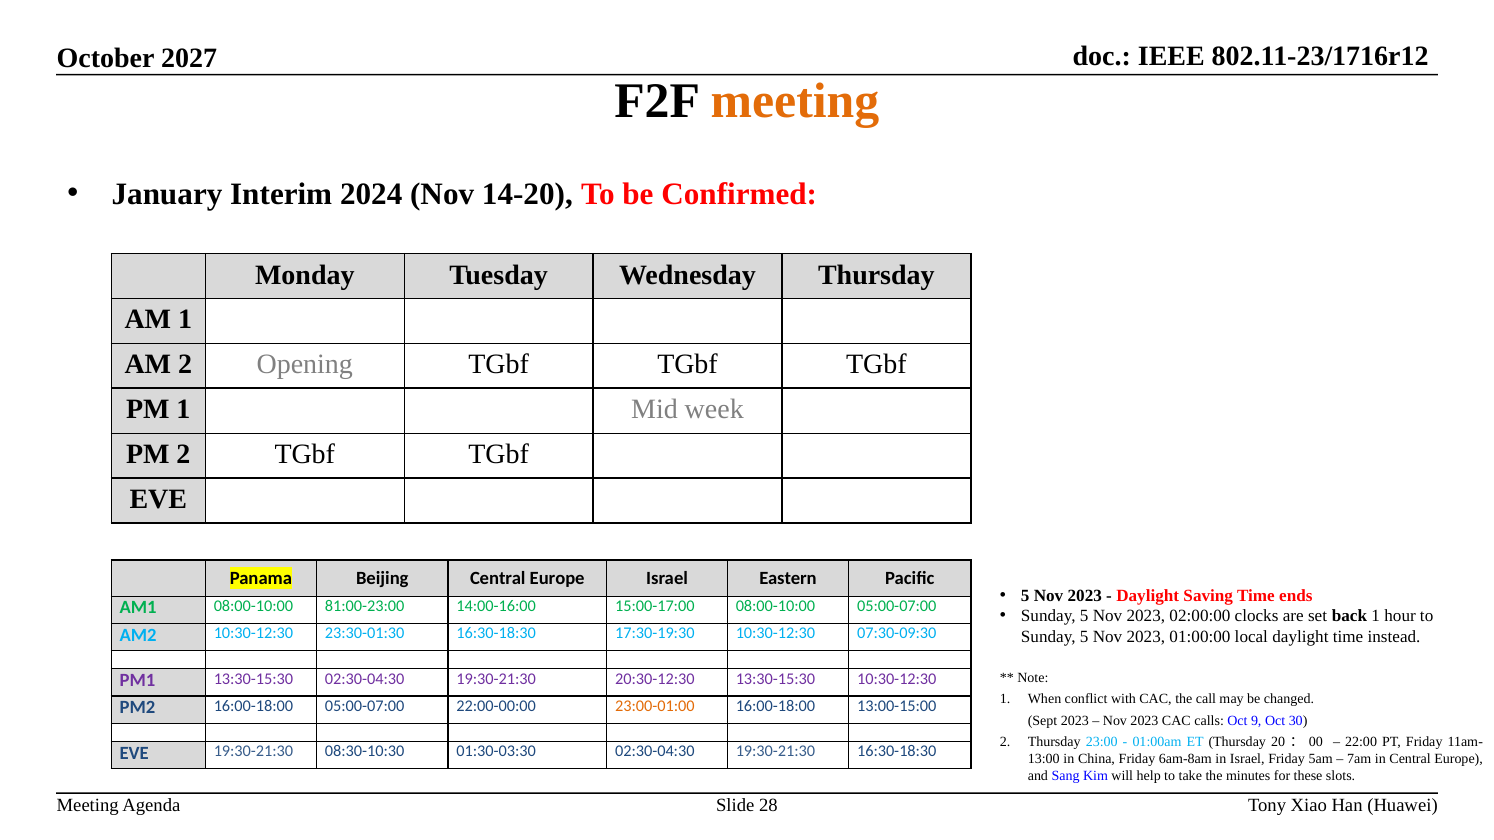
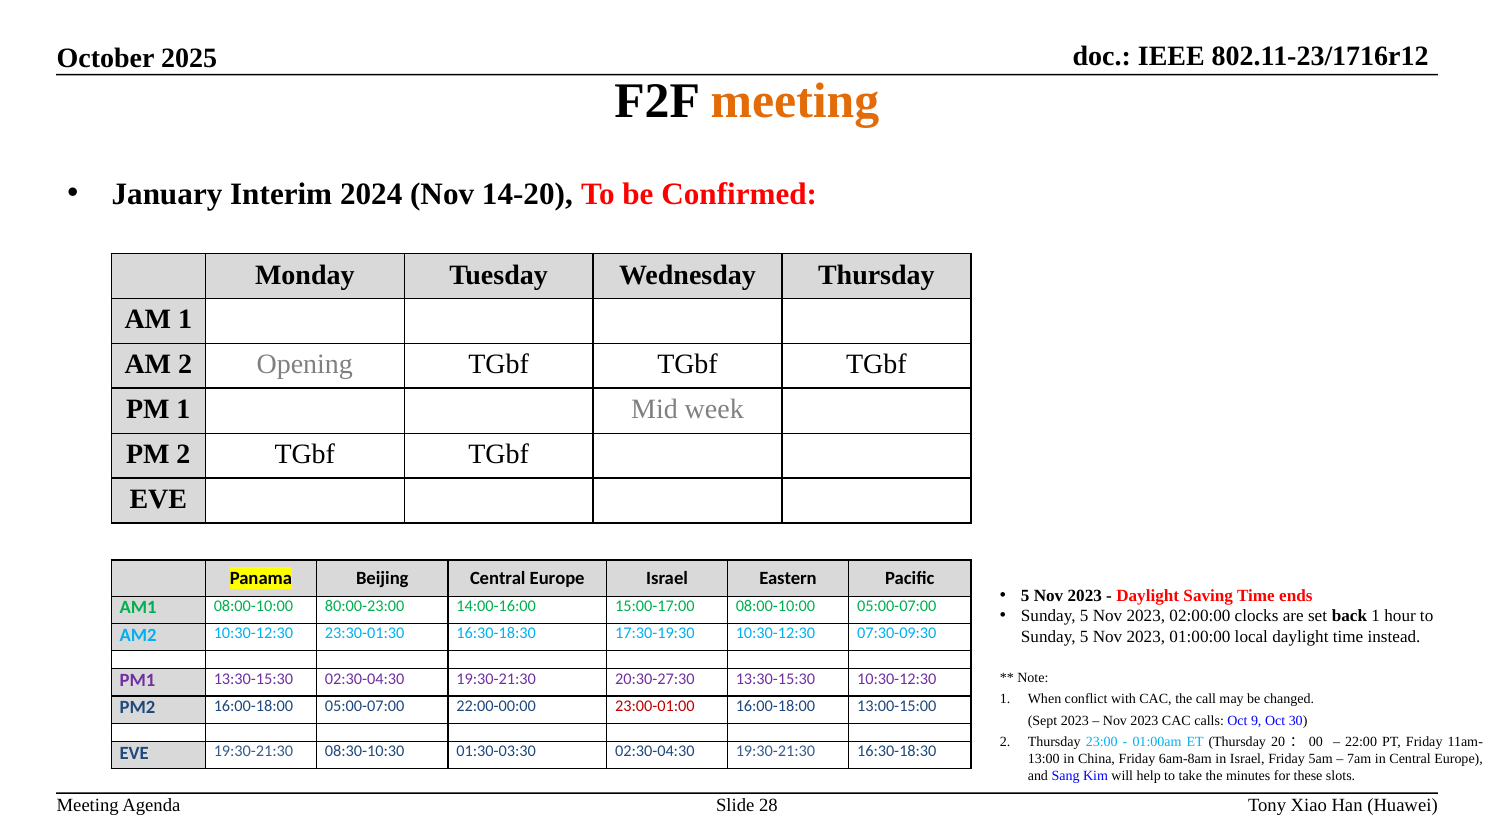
2027: 2027 -> 2025 (189, 58)
81:00-23:00: 81:00-23:00 -> 80:00-23:00 (365, 607)
20:30-12:30: 20:30-12:30 -> 20:30-27:30 (655, 679)
23:00-01:00 colour: orange -> red (655, 706)
